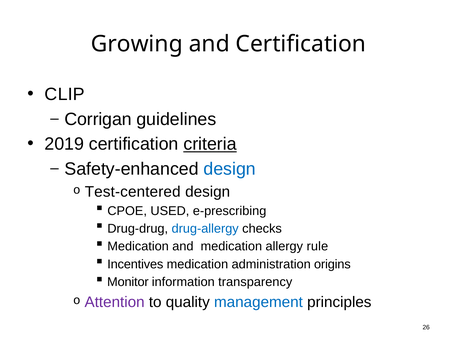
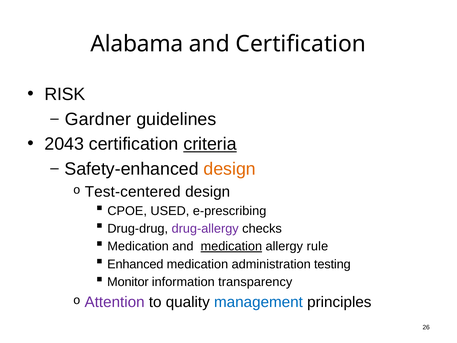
Growing: Growing -> Alabama (137, 44)
CLIP: CLIP -> RISK (65, 94)
Corrigan: Corrigan -> Gardner (98, 119)
2019: 2019 -> 2043 (64, 144)
design colour: blue -> orange (230, 169)
drug-allergy colour: blue -> purple (205, 228)
medication underline: none -> present (231, 246)
Incentives: Incentives -> Enhanced (135, 264)
origins: origins -> testing (332, 264)
